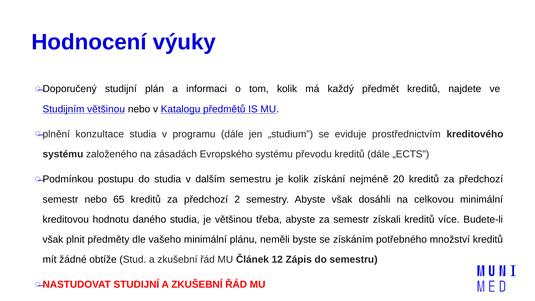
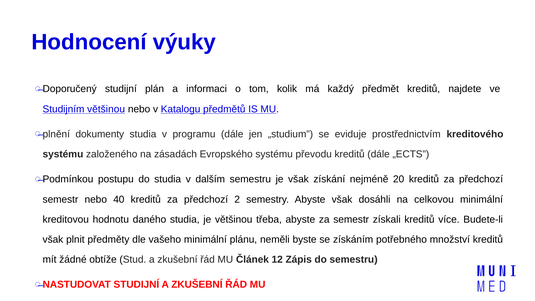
konzultace: konzultace -> dokumenty (100, 134)
je kolik: kolik -> však (298, 179)
65: 65 -> 40 (119, 199)
